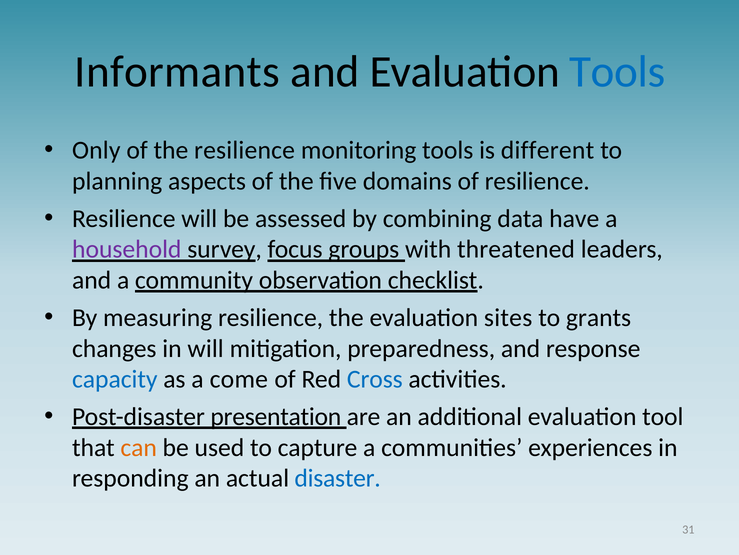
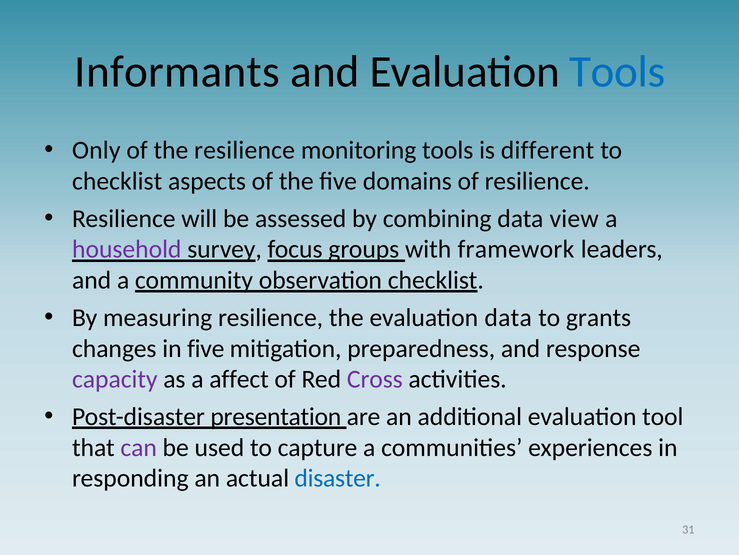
planning: planning -> checklist (117, 181)
have: have -> view (574, 218)
threatened: threatened -> framework (516, 249)
evaluation sites: sites -> data (508, 317)
in will: will -> five (206, 348)
capacity colour: blue -> purple (115, 379)
come: come -> affect (239, 379)
Cross colour: blue -> purple (375, 379)
can colour: orange -> purple (139, 447)
